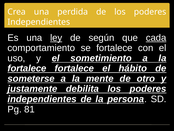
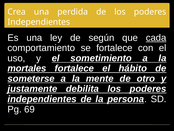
ley underline: present -> none (56, 38)
fortalece: fortalece -> mortales (27, 68)
81: 81 -> 69 (30, 109)
